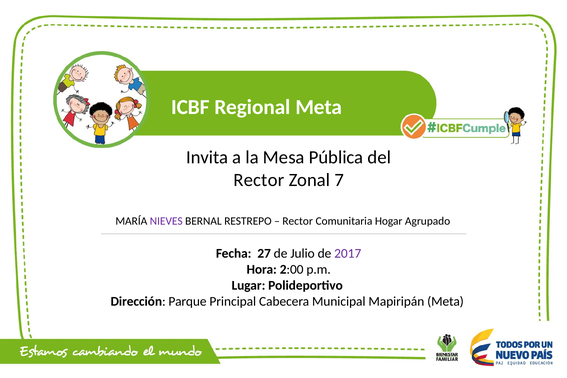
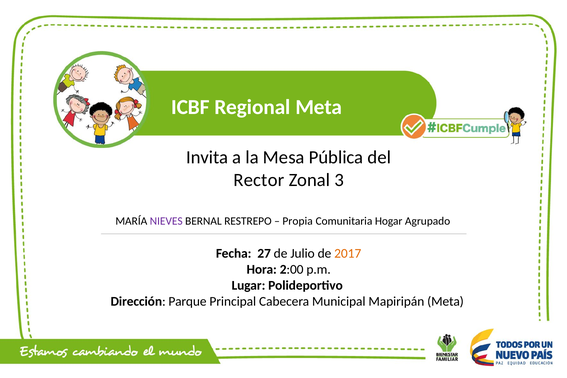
7: 7 -> 3 (339, 180)
Rector: Rector -> Propia (298, 221)
2017 colour: purple -> orange (348, 253)
